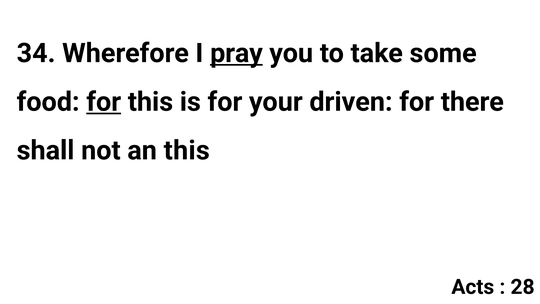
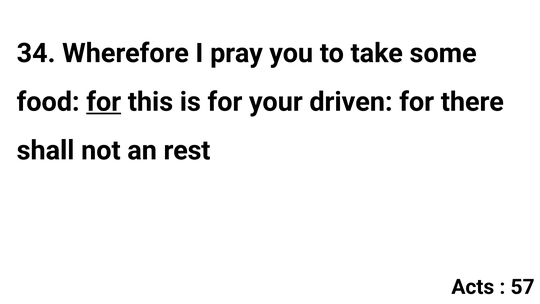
pray underline: present -> none (236, 53)
an this: this -> rest (187, 150)
28: 28 -> 57 (523, 287)
